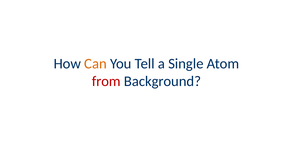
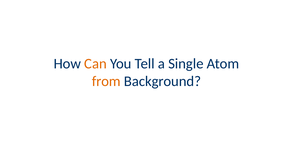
from colour: red -> orange (106, 81)
